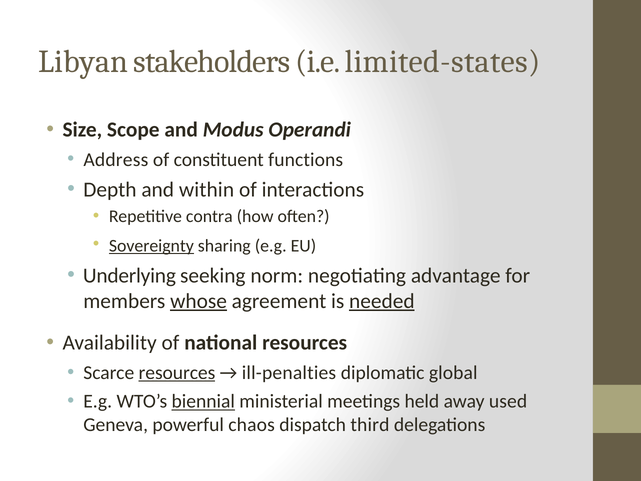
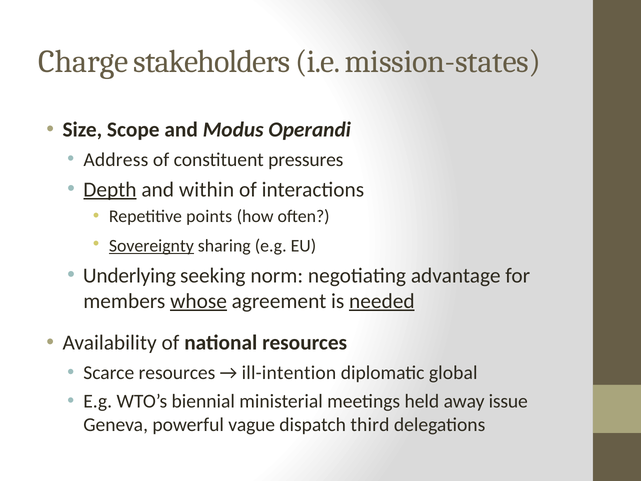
Libyan: Libyan -> Charge (83, 62)
limited-states: limited-states -> mission-states (443, 62)
functions: functions -> pressures (306, 159)
Depth underline: none -> present (110, 190)
contra: contra -> points (209, 216)
resources underline: present -> none (177, 372)
ill-penalties: ill-penalties -> ill-intention (289, 372)
biennial underline: present -> none (203, 401)
used: used -> issue (508, 401)
chaos: chaos -> vague (252, 425)
